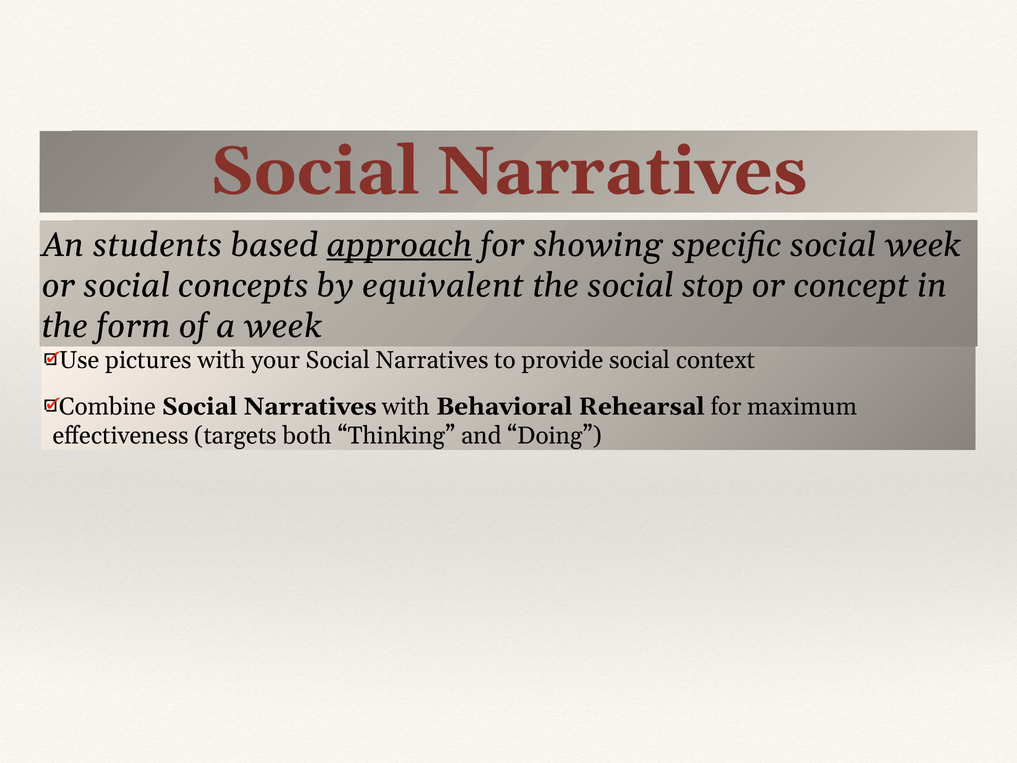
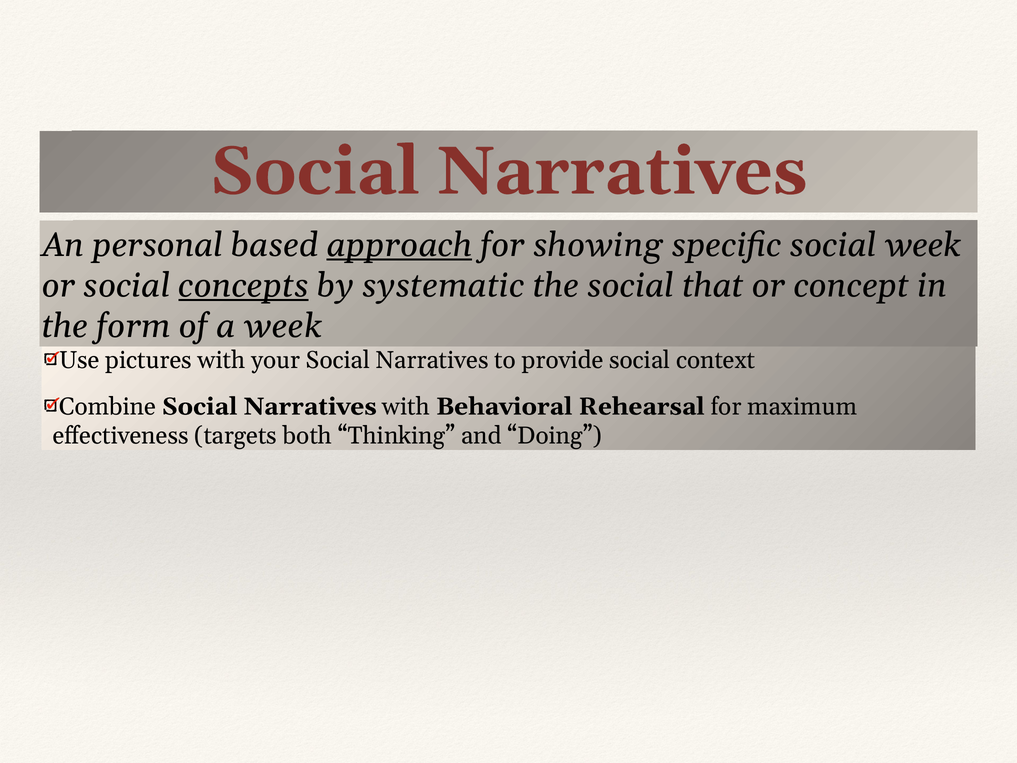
students: students -> personal (158, 245)
concepts underline: none -> present (244, 286)
equivalent: equivalent -> systematic (443, 286)
stop: stop -> that (713, 286)
